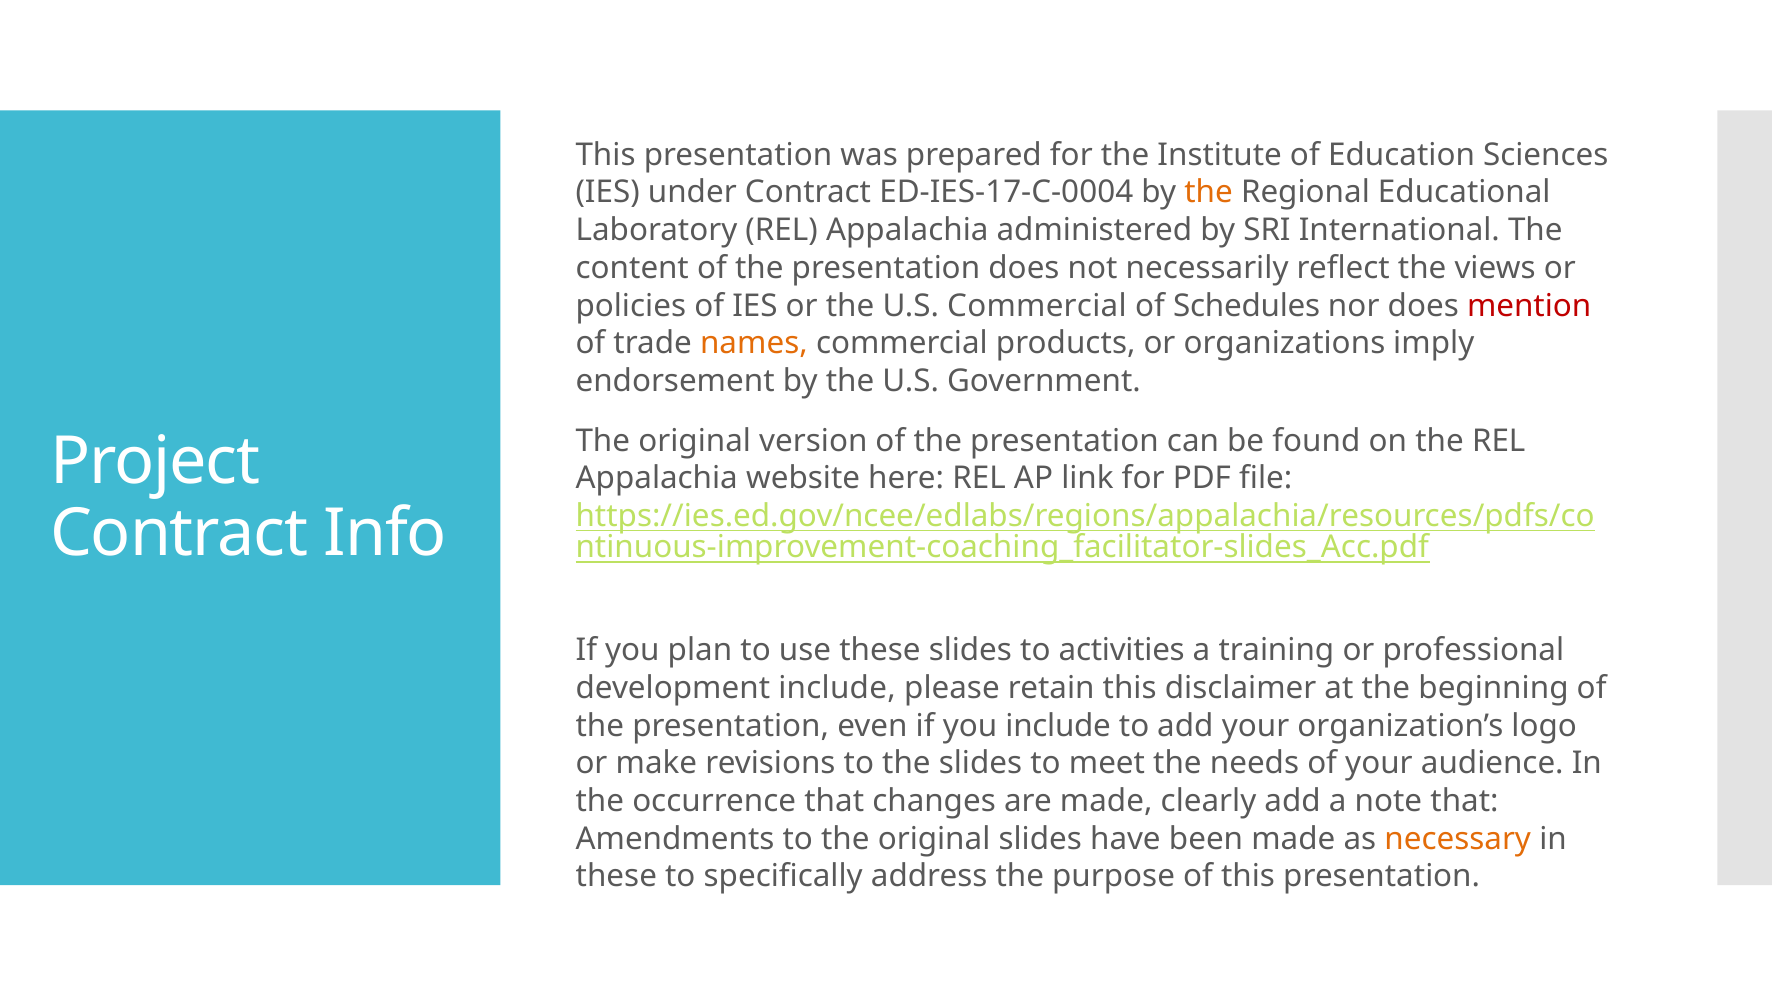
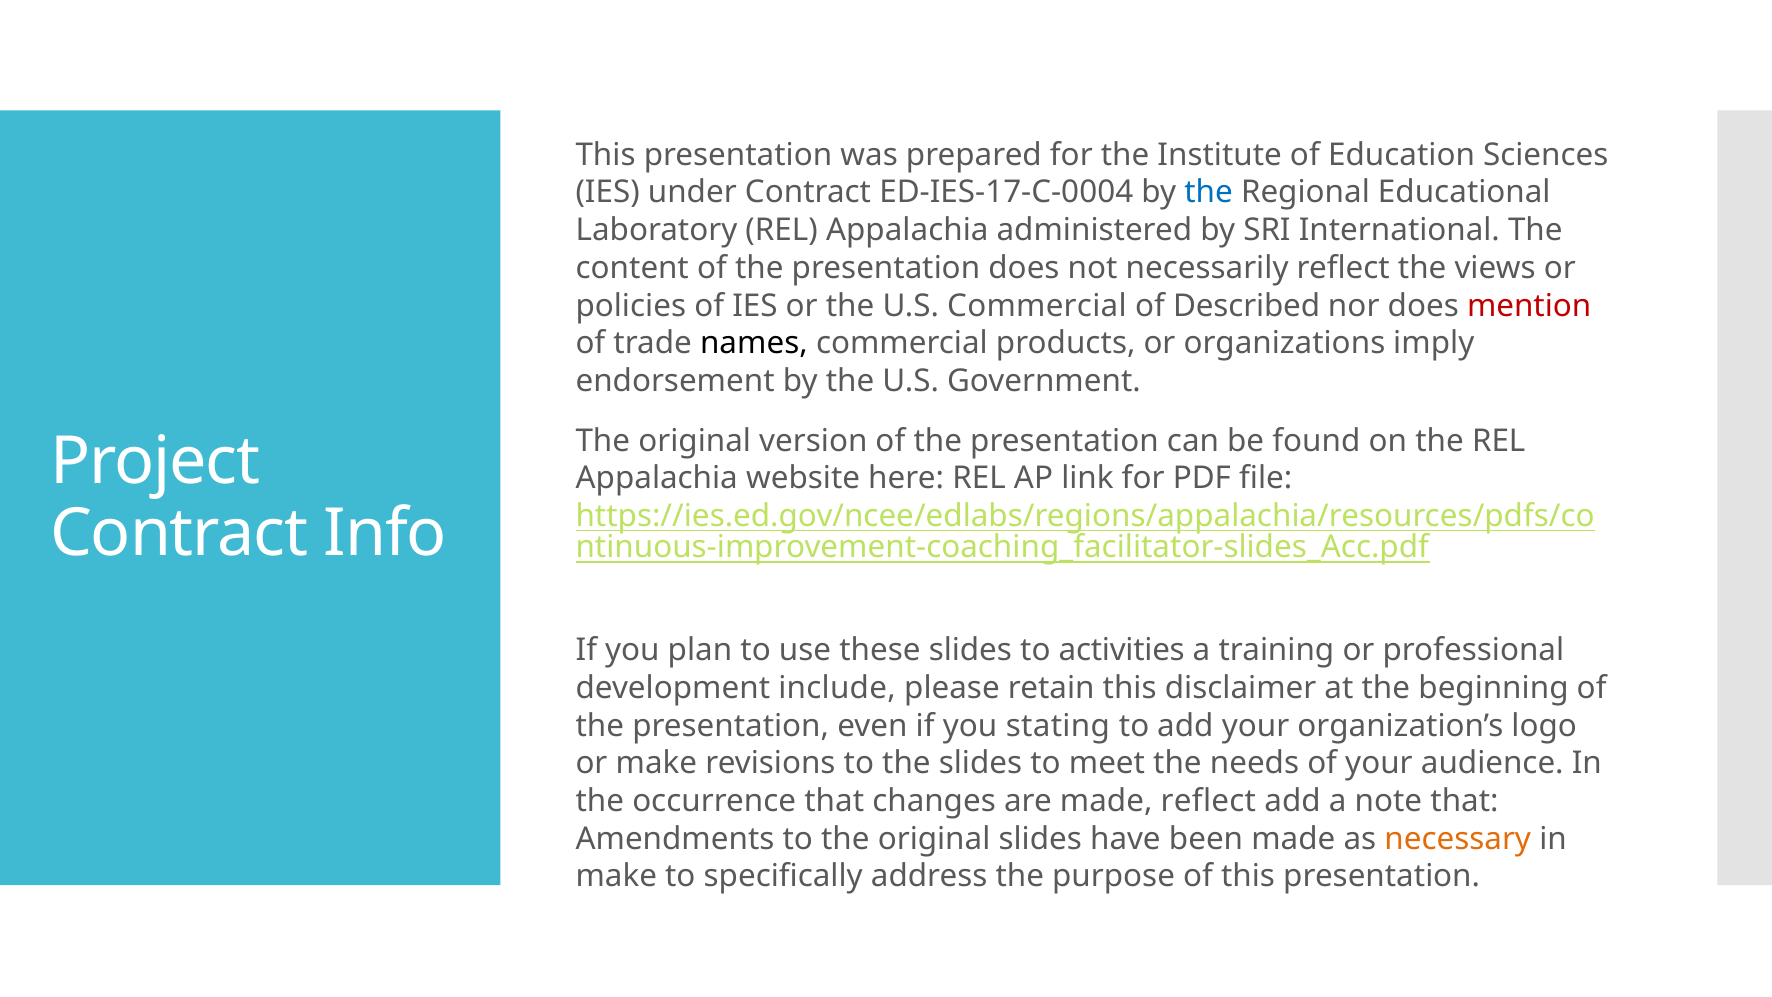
the colour: orange -> blue (1209, 193)
Schedules: Schedules -> Described (1247, 306)
names colour: orange -> black (754, 343)
you include: include -> stating (1058, 726)
made clearly: clearly -> reflect (1208, 801)
these: these -> make (616, 876)
